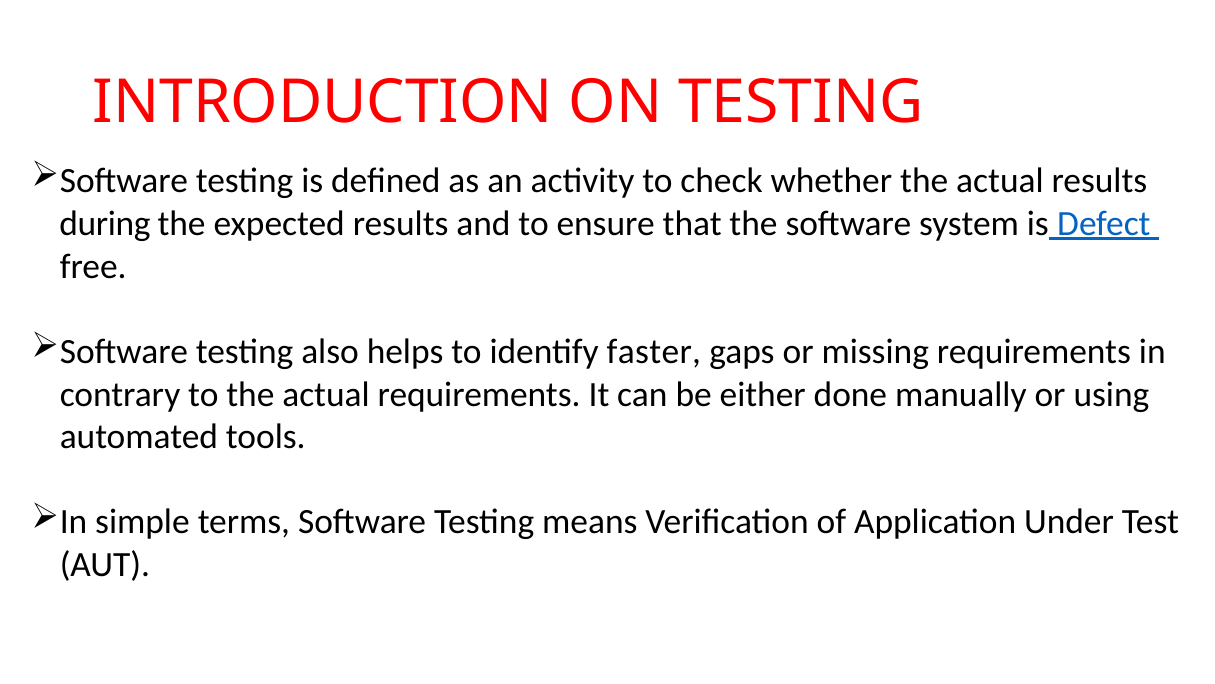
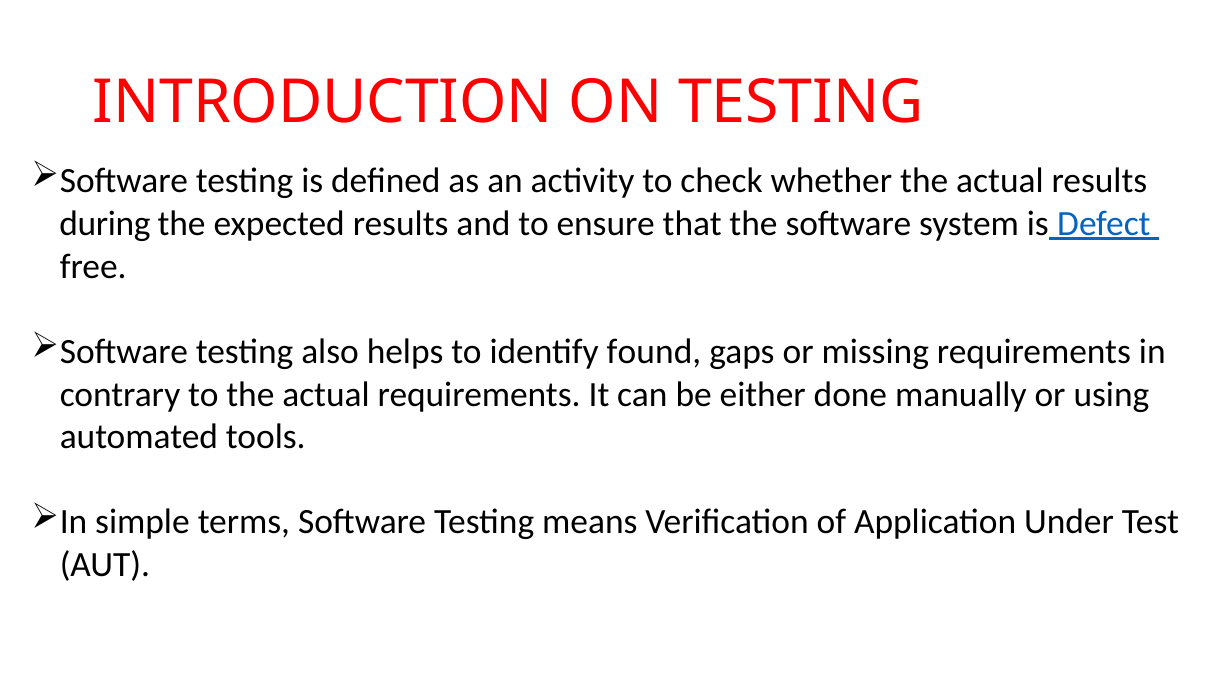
faster: faster -> found (654, 352)
